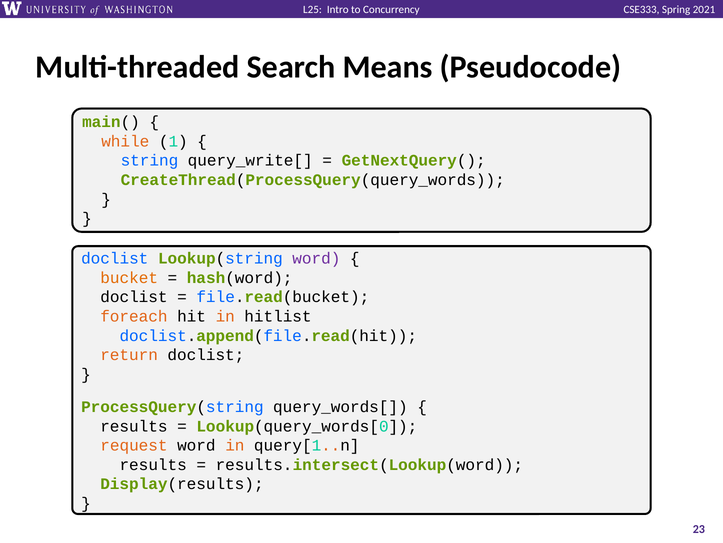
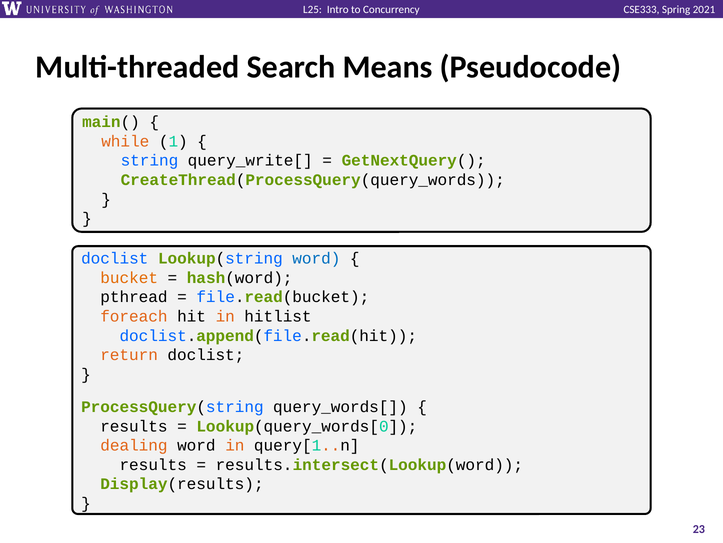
word colour: purple -> blue (316, 258)
doclist: doclist -> pthread (134, 297)
request: request -> dealing (134, 445)
